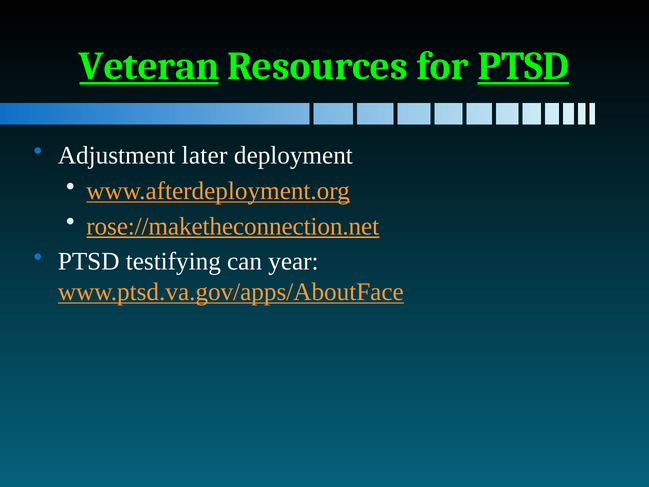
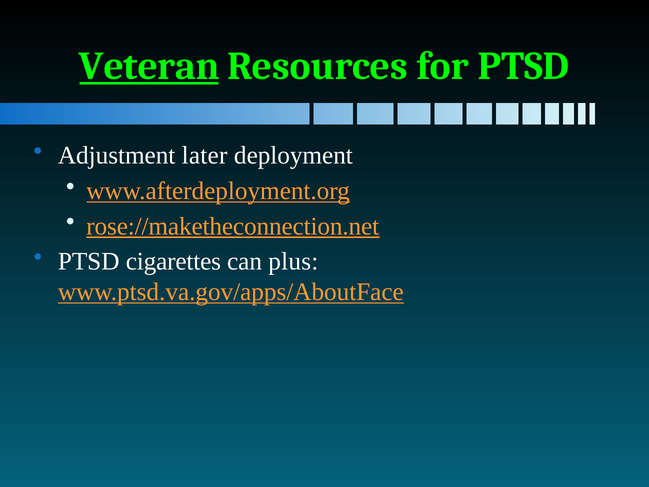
PTSD underline: present -> none (523, 66)
testifying: testifying -> cigarettes (173, 261)
year: year -> plus (293, 261)
